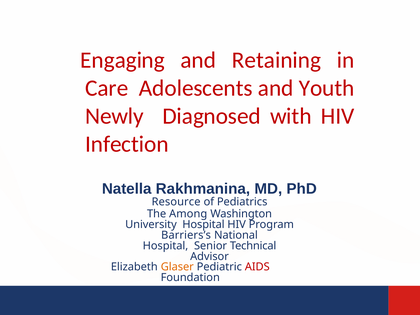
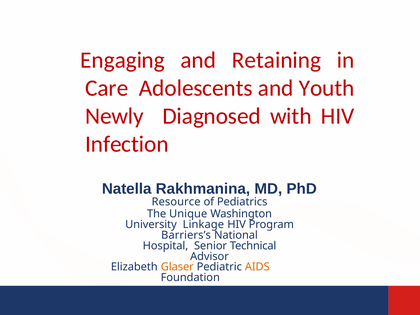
Among: Among -> Unique (188, 214)
University Hospital: Hospital -> Linkage (203, 224)
AIDS colour: red -> orange (257, 267)
